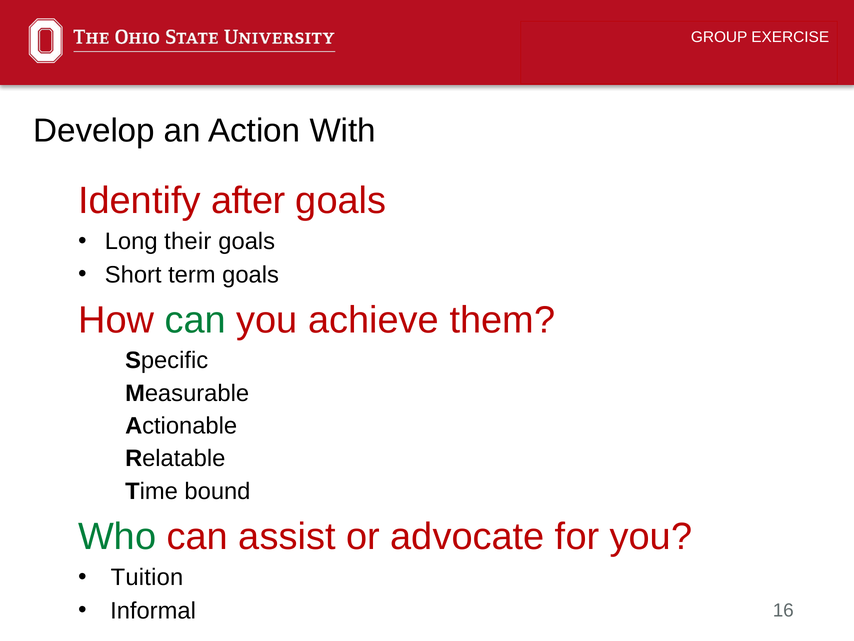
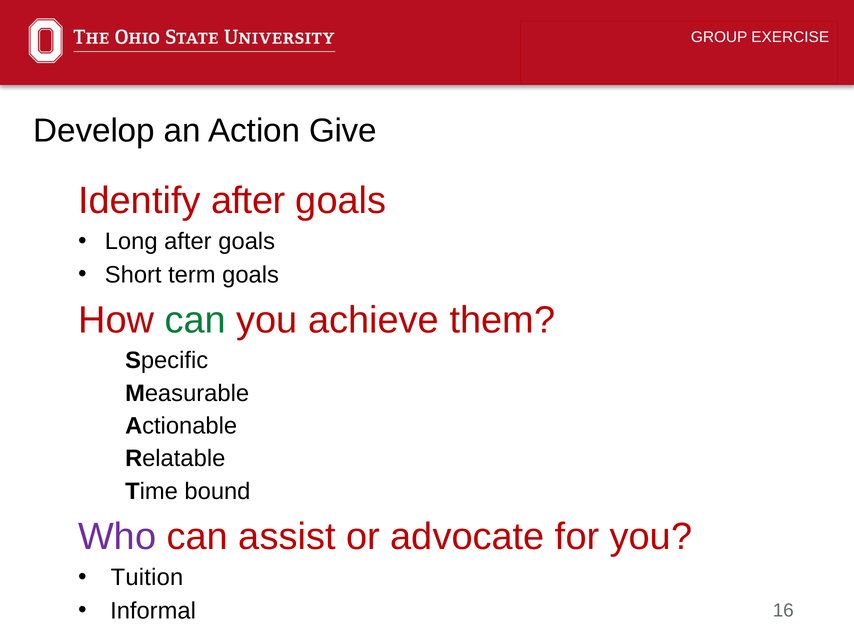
With: With -> Give (343, 131)
Long their: their -> after (188, 241)
Who colour: green -> purple (117, 536)
